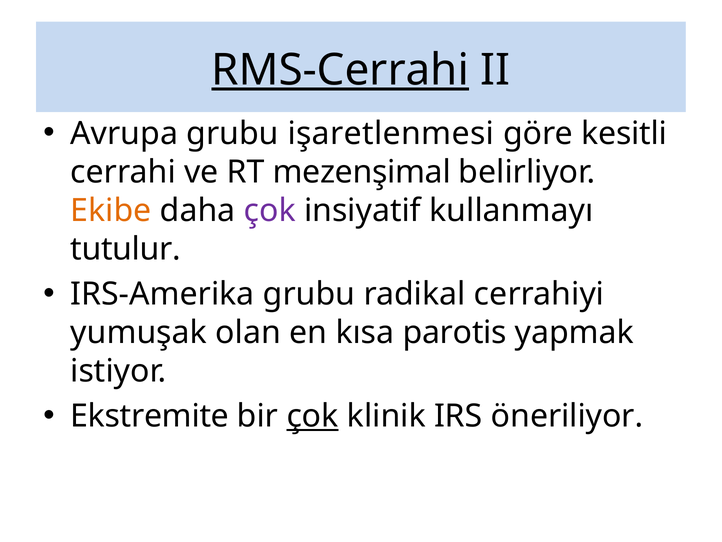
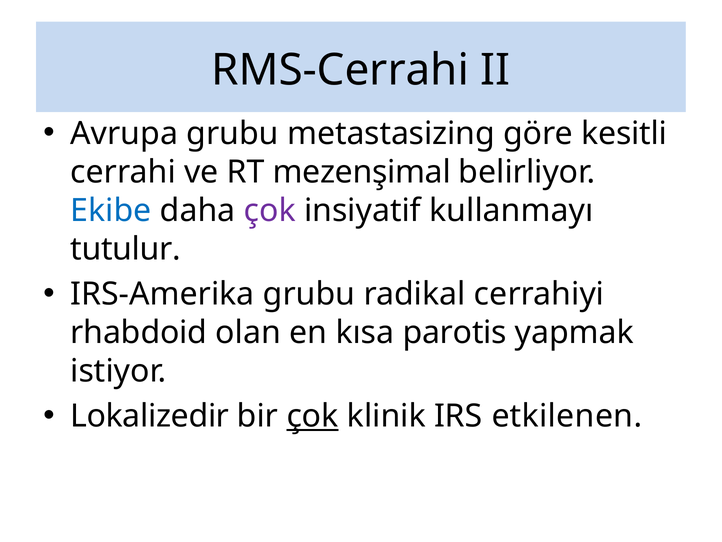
RMS-Cerrahi underline: present -> none (340, 70)
işaretlenmesi: işaretlenmesi -> metastasizing (391, 133)
Ekibe colour: orange -> blue (111, 210)
yumuşak: yumuşak -> rhabdoid (139, 332)
Ekstremite: Ekstremite -> Lokalizedir (150, 416)
öneriliyor: öneriliyor -> etkilenen (567, 416)
